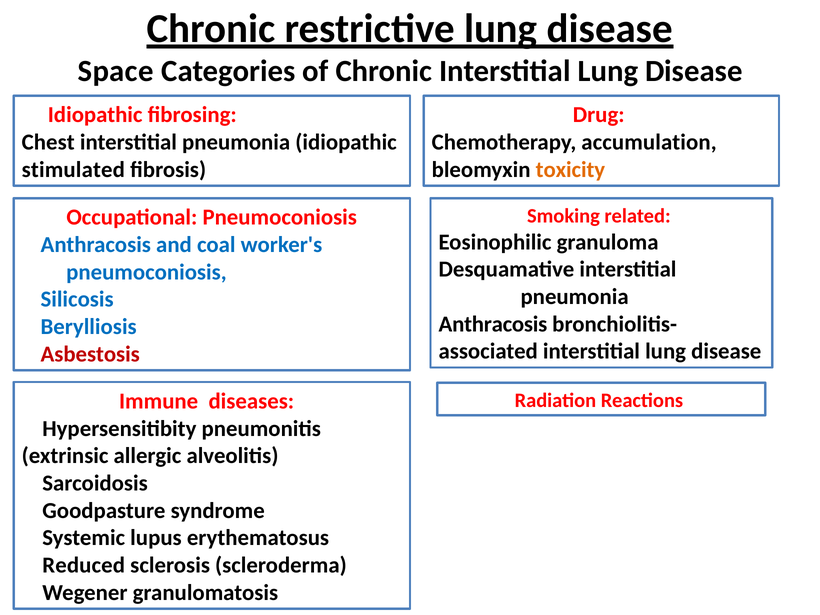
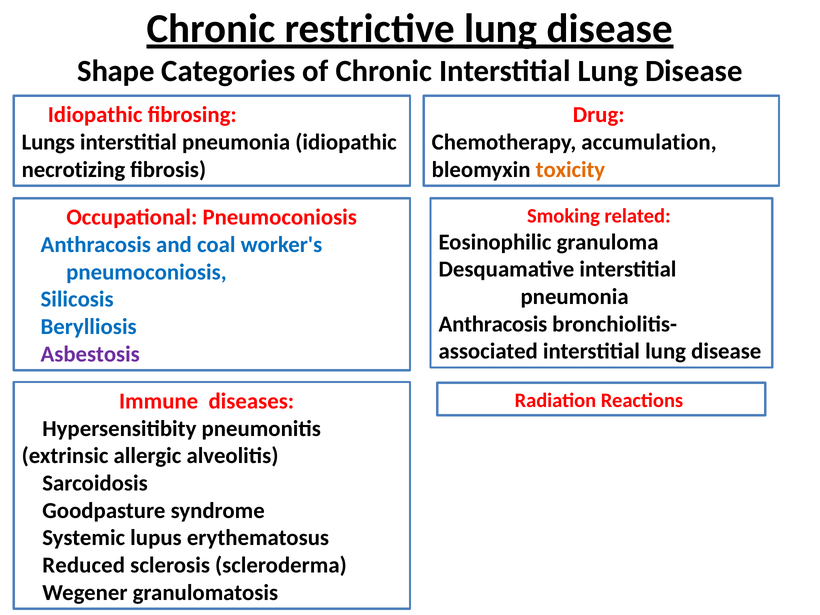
Space: Space -> Shape (116, 71)
Chest: Chest -> Lungs (48, 142)
stimulated: stimulated -> necrotizing (73, 170)
Asbestosis colour: red -> purple (90, 354)
